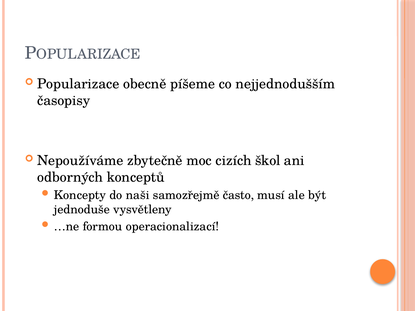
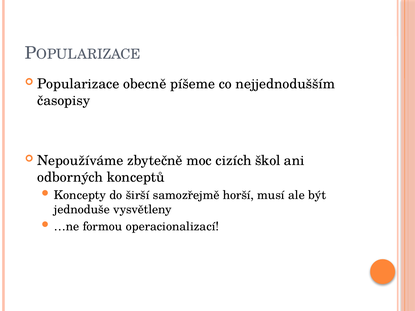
naši: naši -> širší (138, 195)
často: často -> horší (238, 195)
